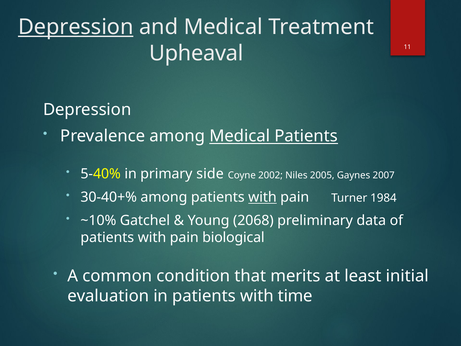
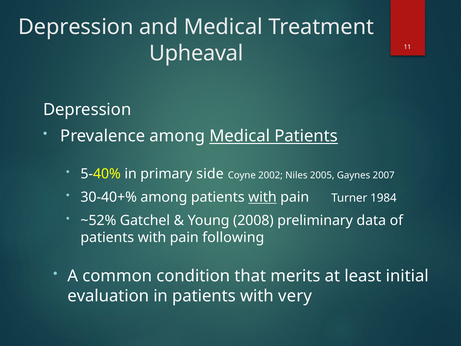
Depression underline: present -> none (76, 27)
~10%: ~10% -> ~52% (98, 220)
2068: 2068 -> 2008 (253, 220)
biological: biological -> following (233, 237)
time: time -> very (295, 296)
